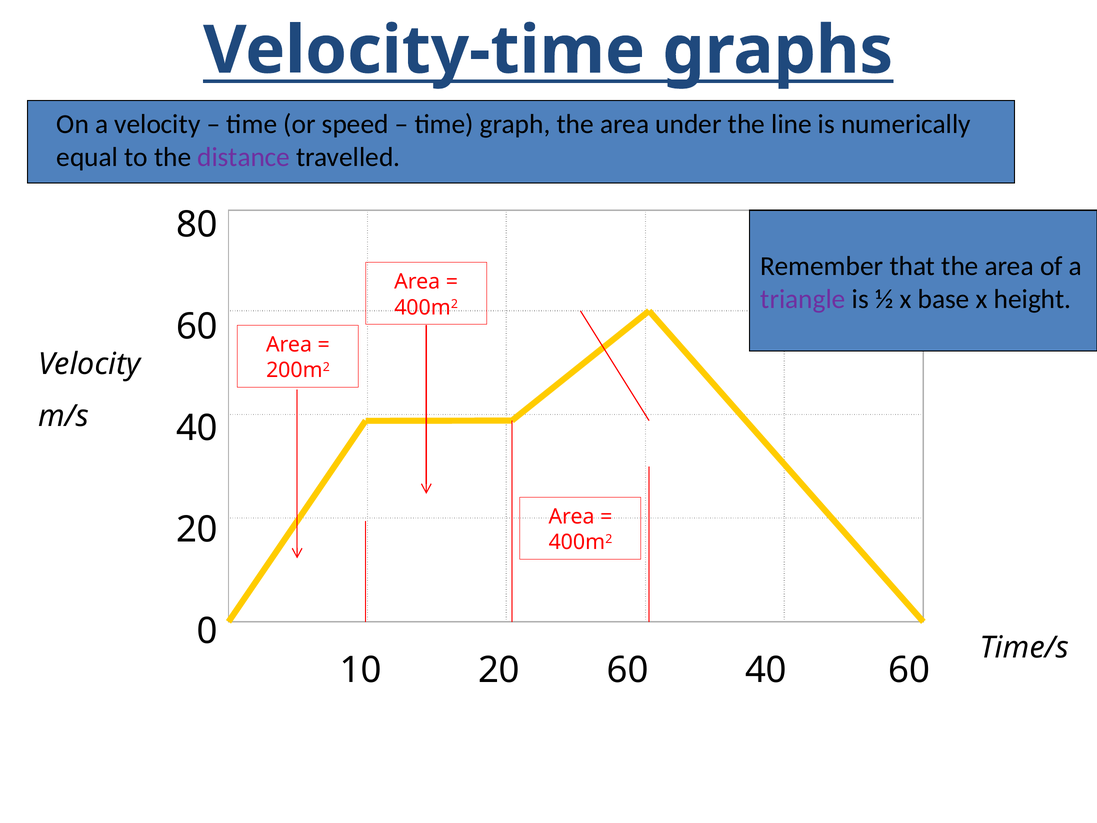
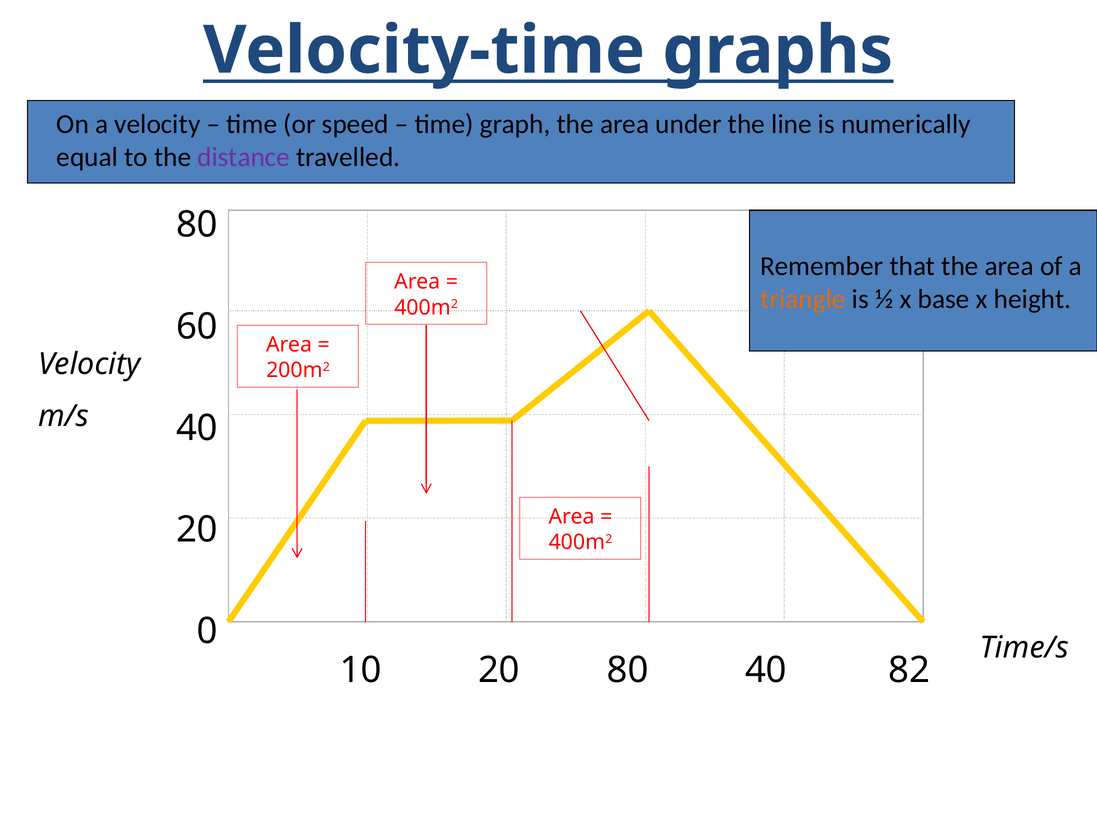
triangle colour: purple -> orange (803, 299)
20 60: 60 -> 80 (628, 670)
40 60: 60 -> 82 (909, 670)
